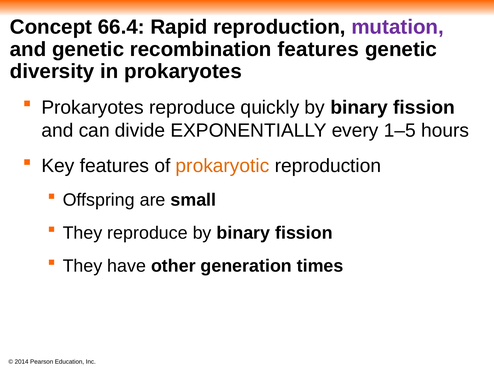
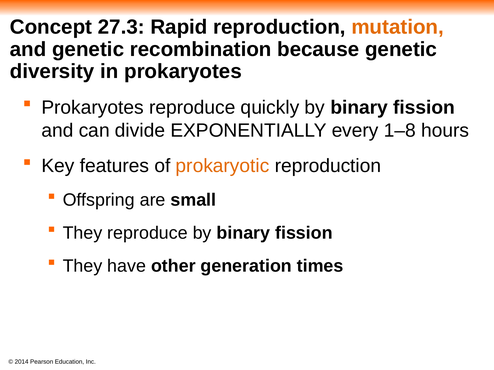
66.4: 66.4 -> 27.3 (121, 27)
mutation colour: purple -> orange (398, 27)
recombination features: features -> because (318, 49)
1–5: 1–5 -> 1–8 (400, 131)
